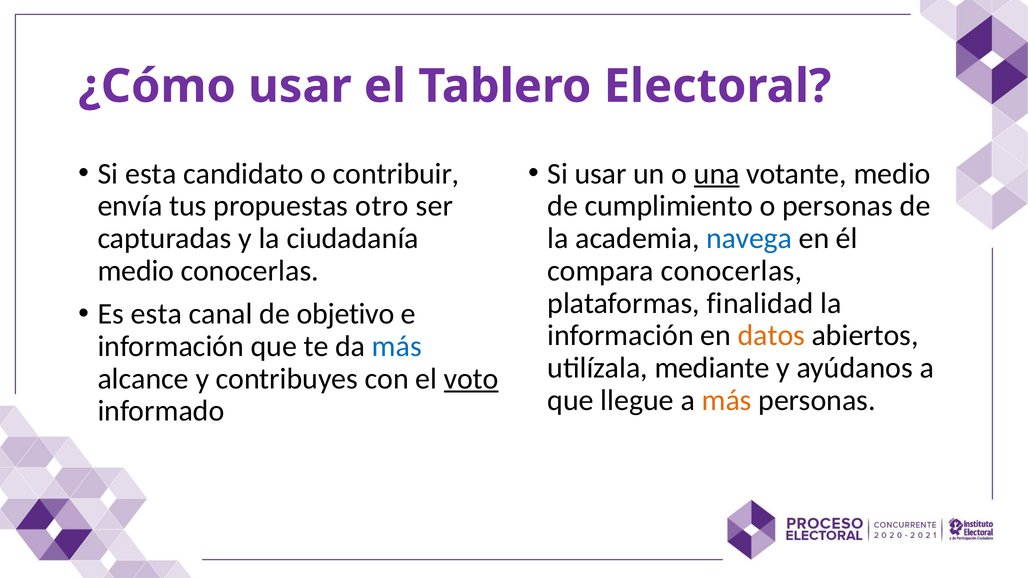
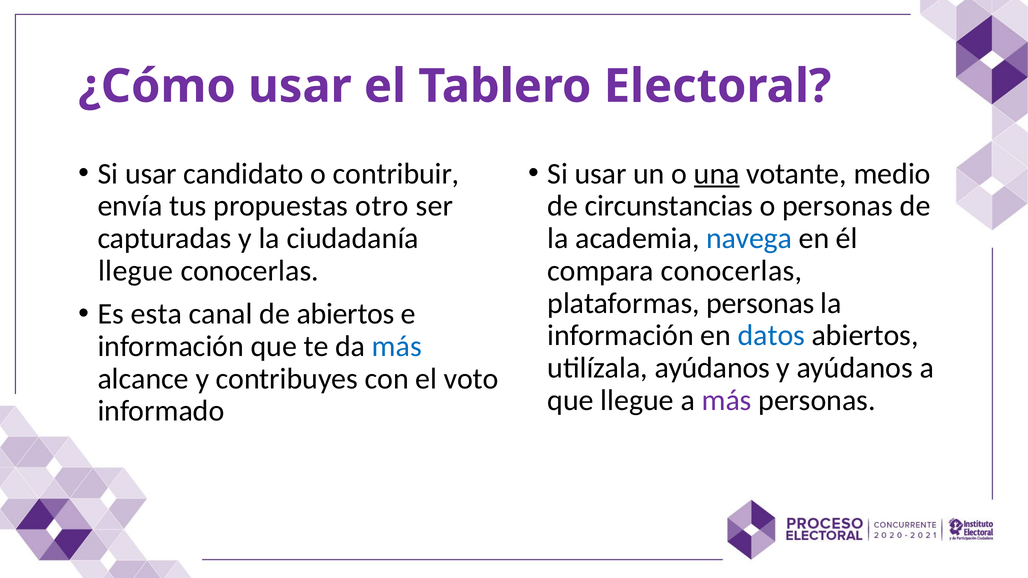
esta: esta -> usar (151, 174)
cumplimiento: cumplimiento -> circunstancias (669, 206)
medio: medio -> llegue (136, 271)
plataformas finalidad: finalidad -> personas (760, 303)
de objetivo: objetivo -> abiertos (346, 314)
datos colour: orange -> blue (771, 336)
utilízala mediante: mediante -> ayúdanos (712, 368)
voto underline: present -> none (471, 379)
más colour: orange -> purple (727, 401)
